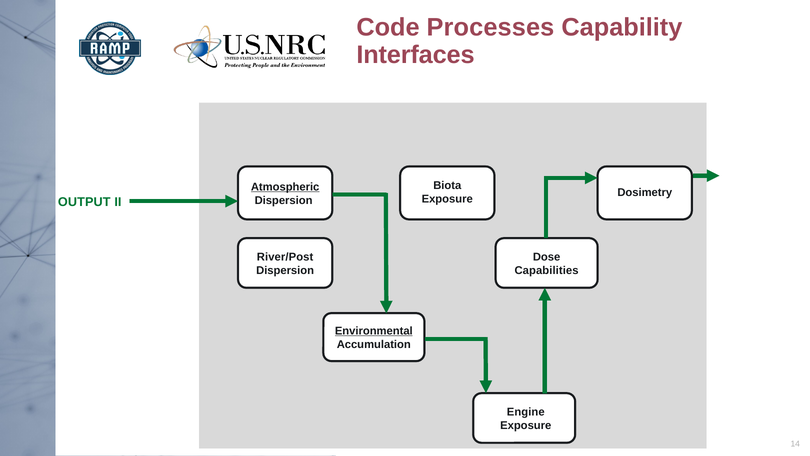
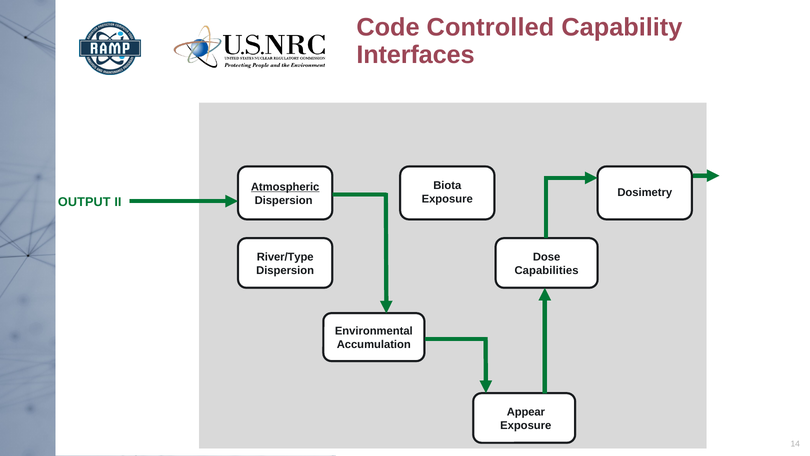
Processes: Processes -> Controlled (490, 28)
River/Post: River/Post -> River/Type (285, 257)
Environmental underline: present -> none (374, 331)
Engine: Engine -> Appear (526, 411)
